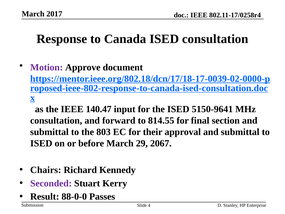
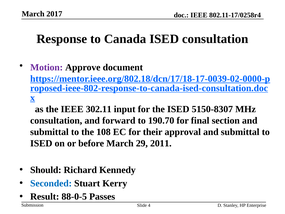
140.47: 140.47 -> 302.11 (99, 109)
5150-9641: 5150-9641 -> 5150-8307 (212, 109)
814.55: 814.55 -> 190.70 (161, 120)
803: 803 -> 108 (103, 132)
2067: 2067 -> 2011 (161, 143)
Chairs: Chairs -> Should (46, 170)
Seconded colour: purple -> blue (51, 183)
88-0-0: 88-0-0 -> 88-0-5 (74, 196)
